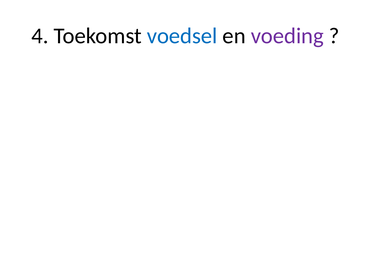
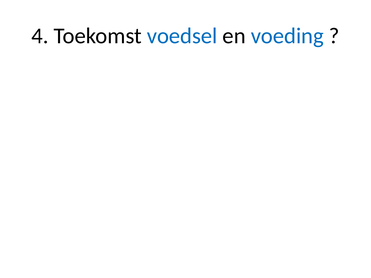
voeding colour: purple -> blue (287, 36)
